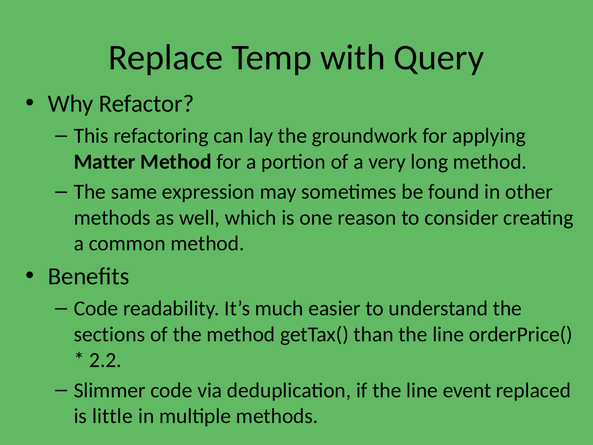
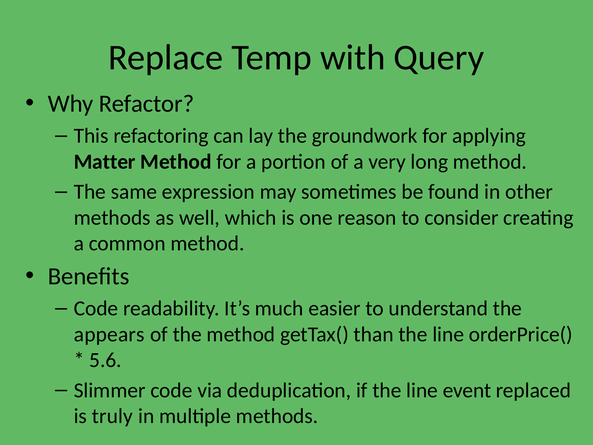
sections: sections -> appears (109, 334)
2.2: 2.2 -> 5.6 (105, 360)
little: little -> truly (112, 416)
